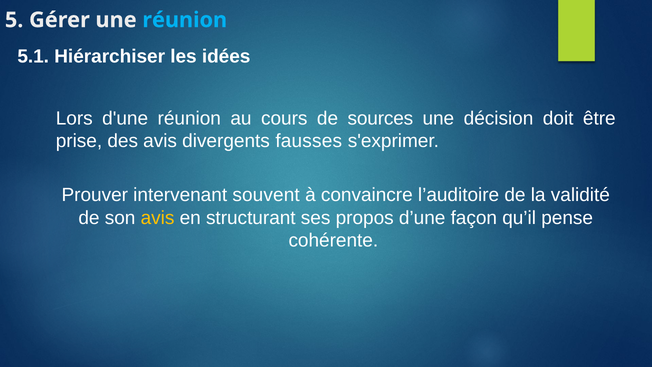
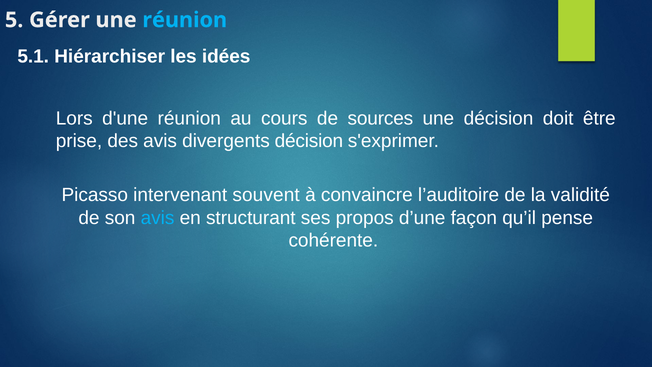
divergents fausses: fausses -> décision (309, 141)
Prouver: Prouver -> Picasso (95, 195)
avis colour: yellow -> light blue (158, 218)
